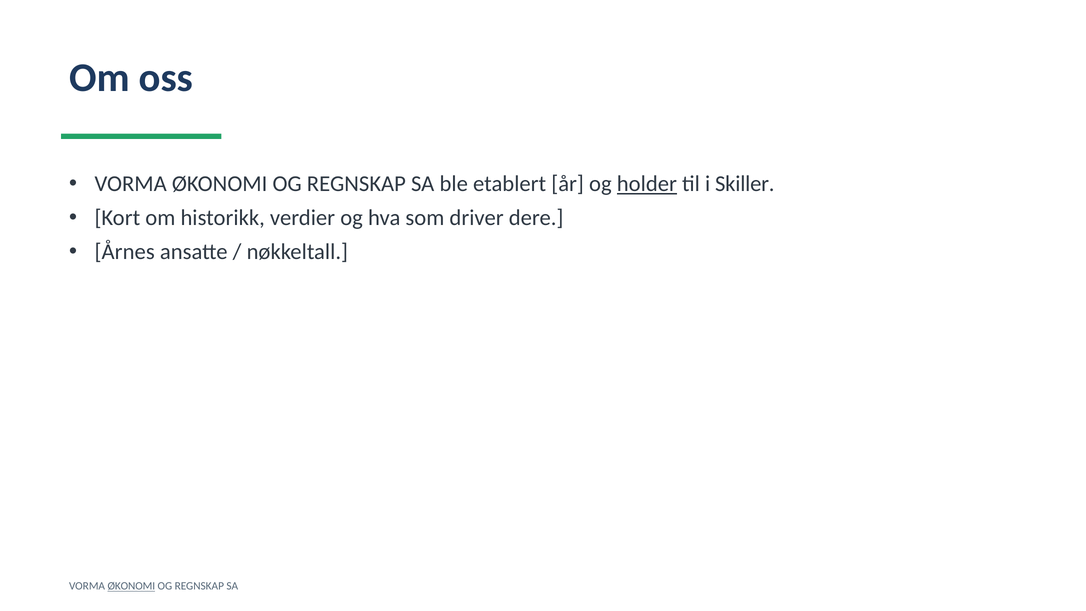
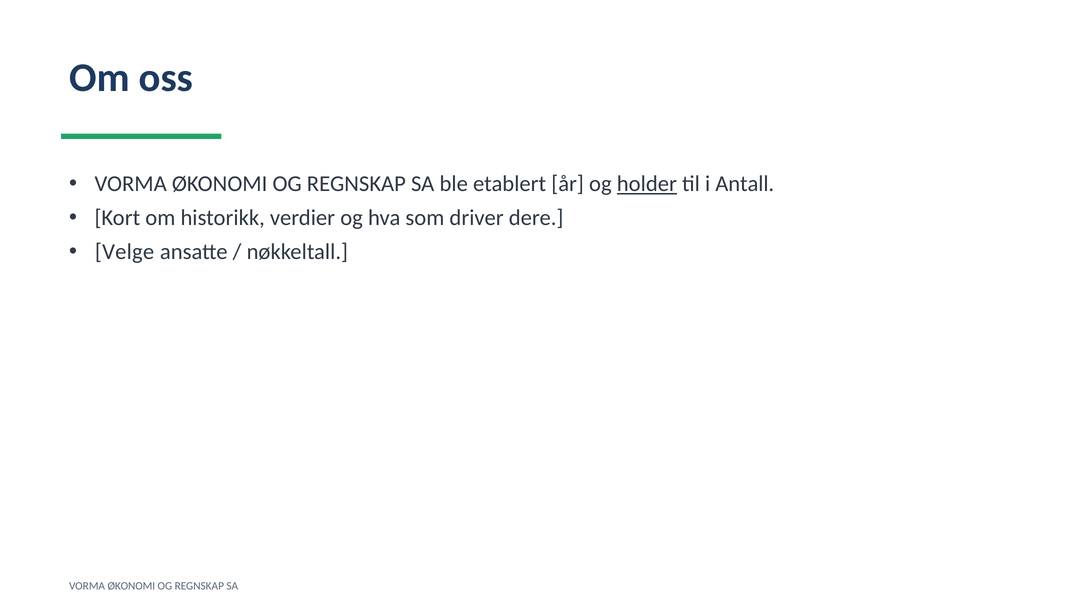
Skiller: Skiller -> Antall (745, 184)
Årnes: Årnes -> Velge (125, 252)
ØKONOMI underline: present -> none (131, 586)
